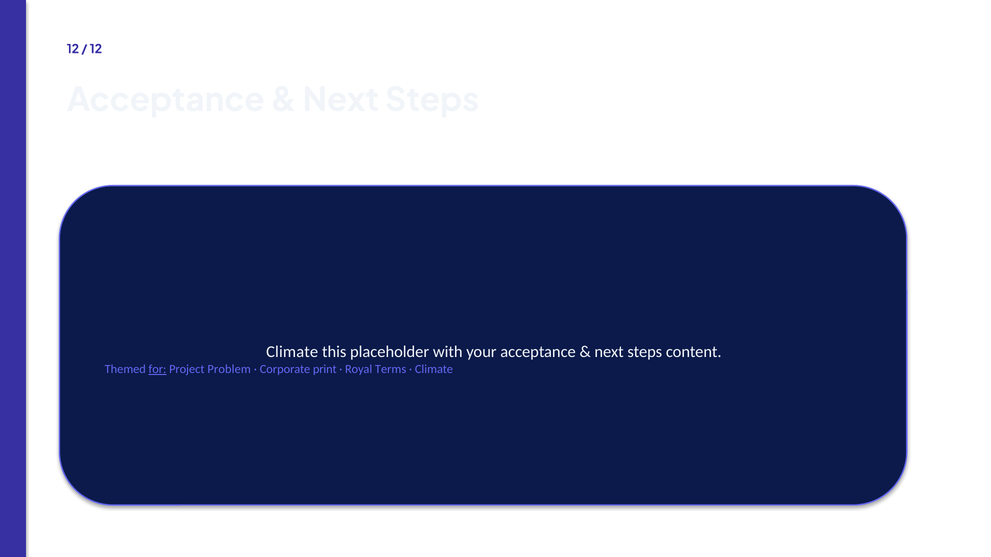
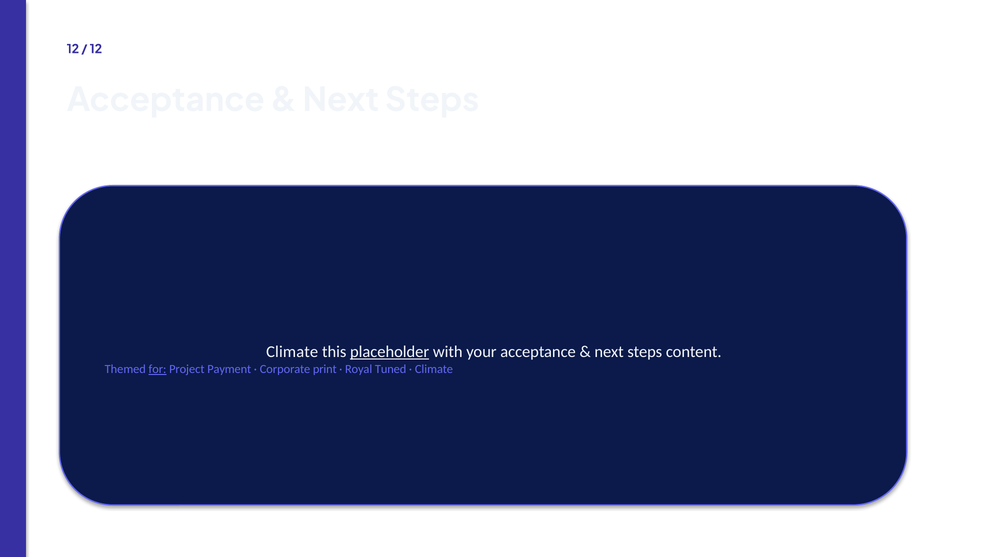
placeholder underline: none -> present (390, 352)
Problem: Problem -> Payment (229, 369)
Terms: Terms -> Tuned (391, 369)
